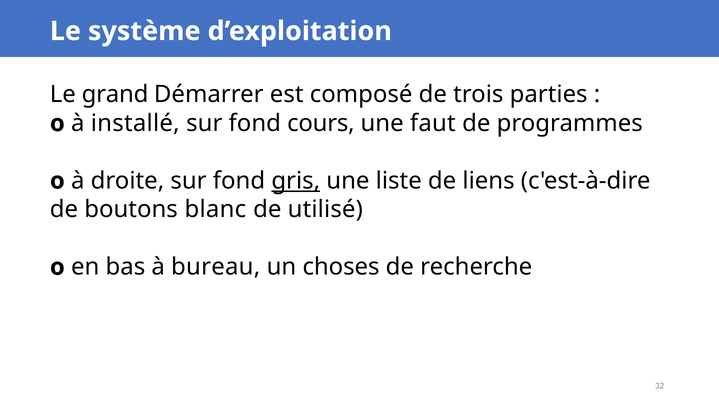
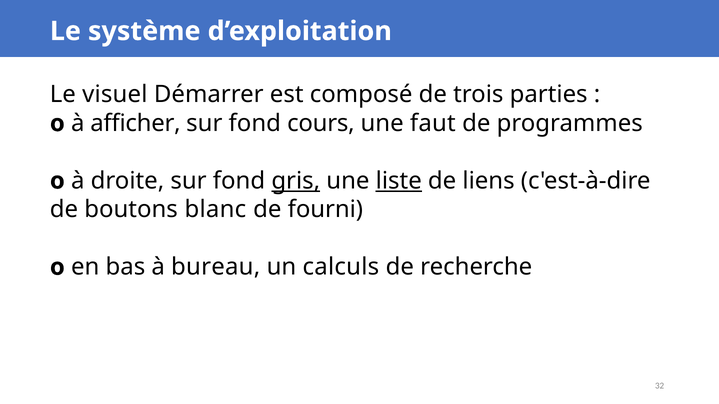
grand: grand -> visuel (115, 95)
installé: installé -> afficher (135, 123)
liste underline: none -> present (399, 181)
utilisé: utilisé -> fourni (325, 210)
choses: choses -> calculs (341, 267)
